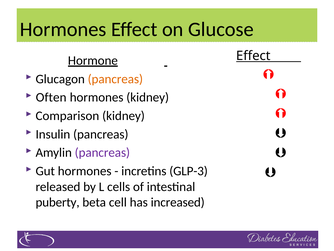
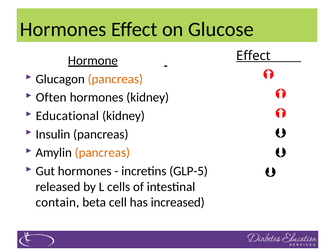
Comparison: Comparison -> Educational (67, 116)
pancreas colour: purple -> orange (102, 152)
GLP-3: GLP-3 -> GLP-5 (189, 171)
puberty: puberty -> contain (57, 202)
